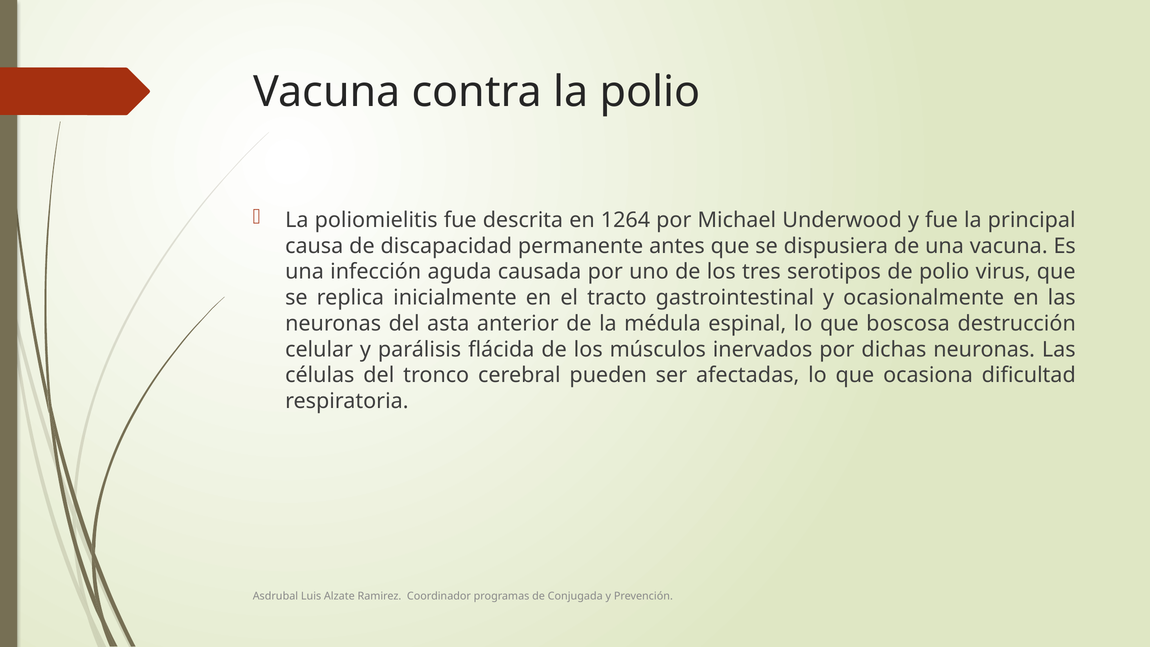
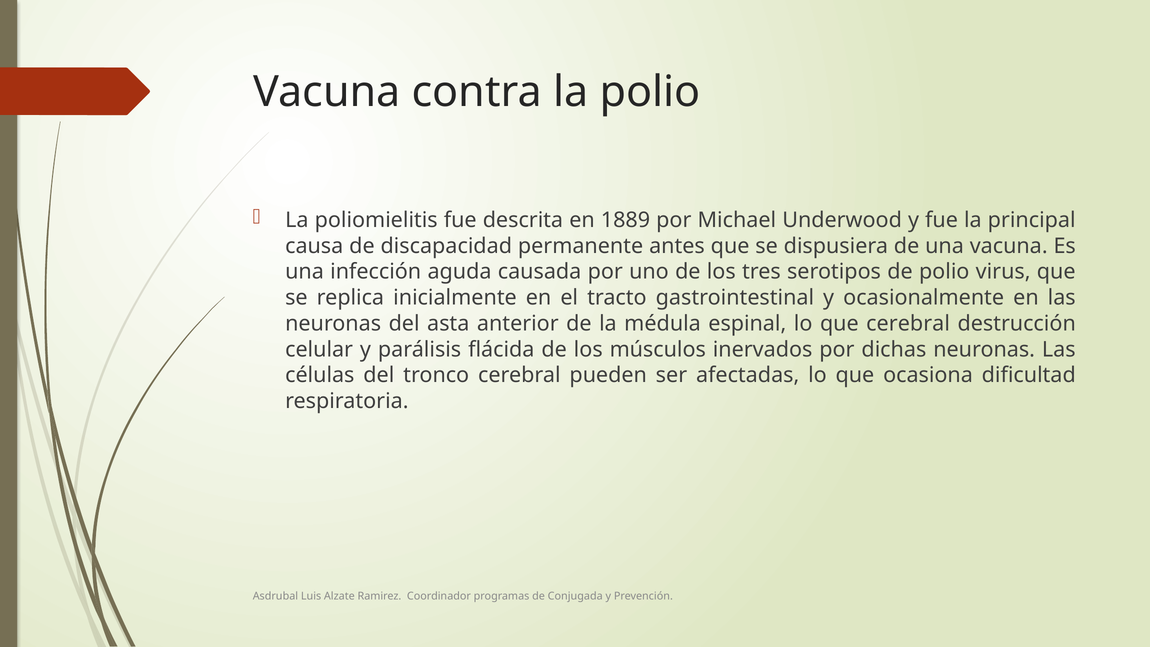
1264: 1264 -> 1889 (625, 220)
que boscosa: boscosa -> cerebral (908, 324)
